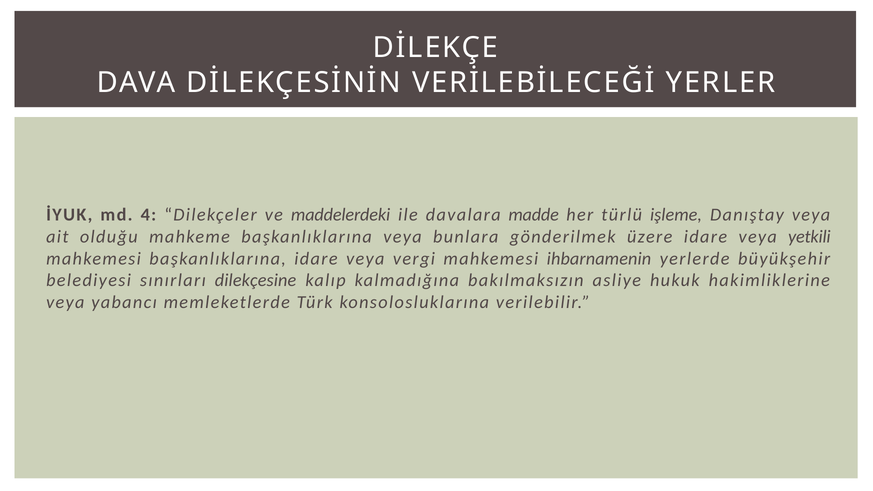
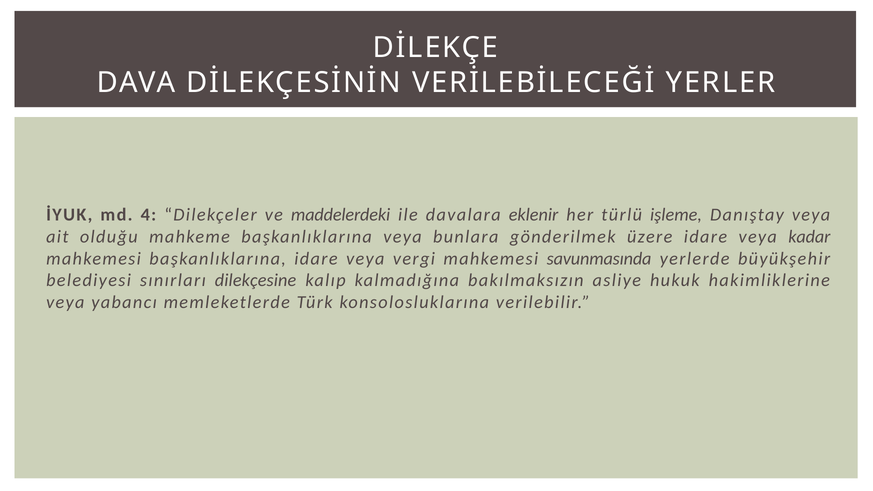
madde: madde -> eklenir (534, 215)
yetkili: yetkili -> kadar (809, 237)
ihbarnamenin: ihbarnamenin -> savunmasında (599, 259)
